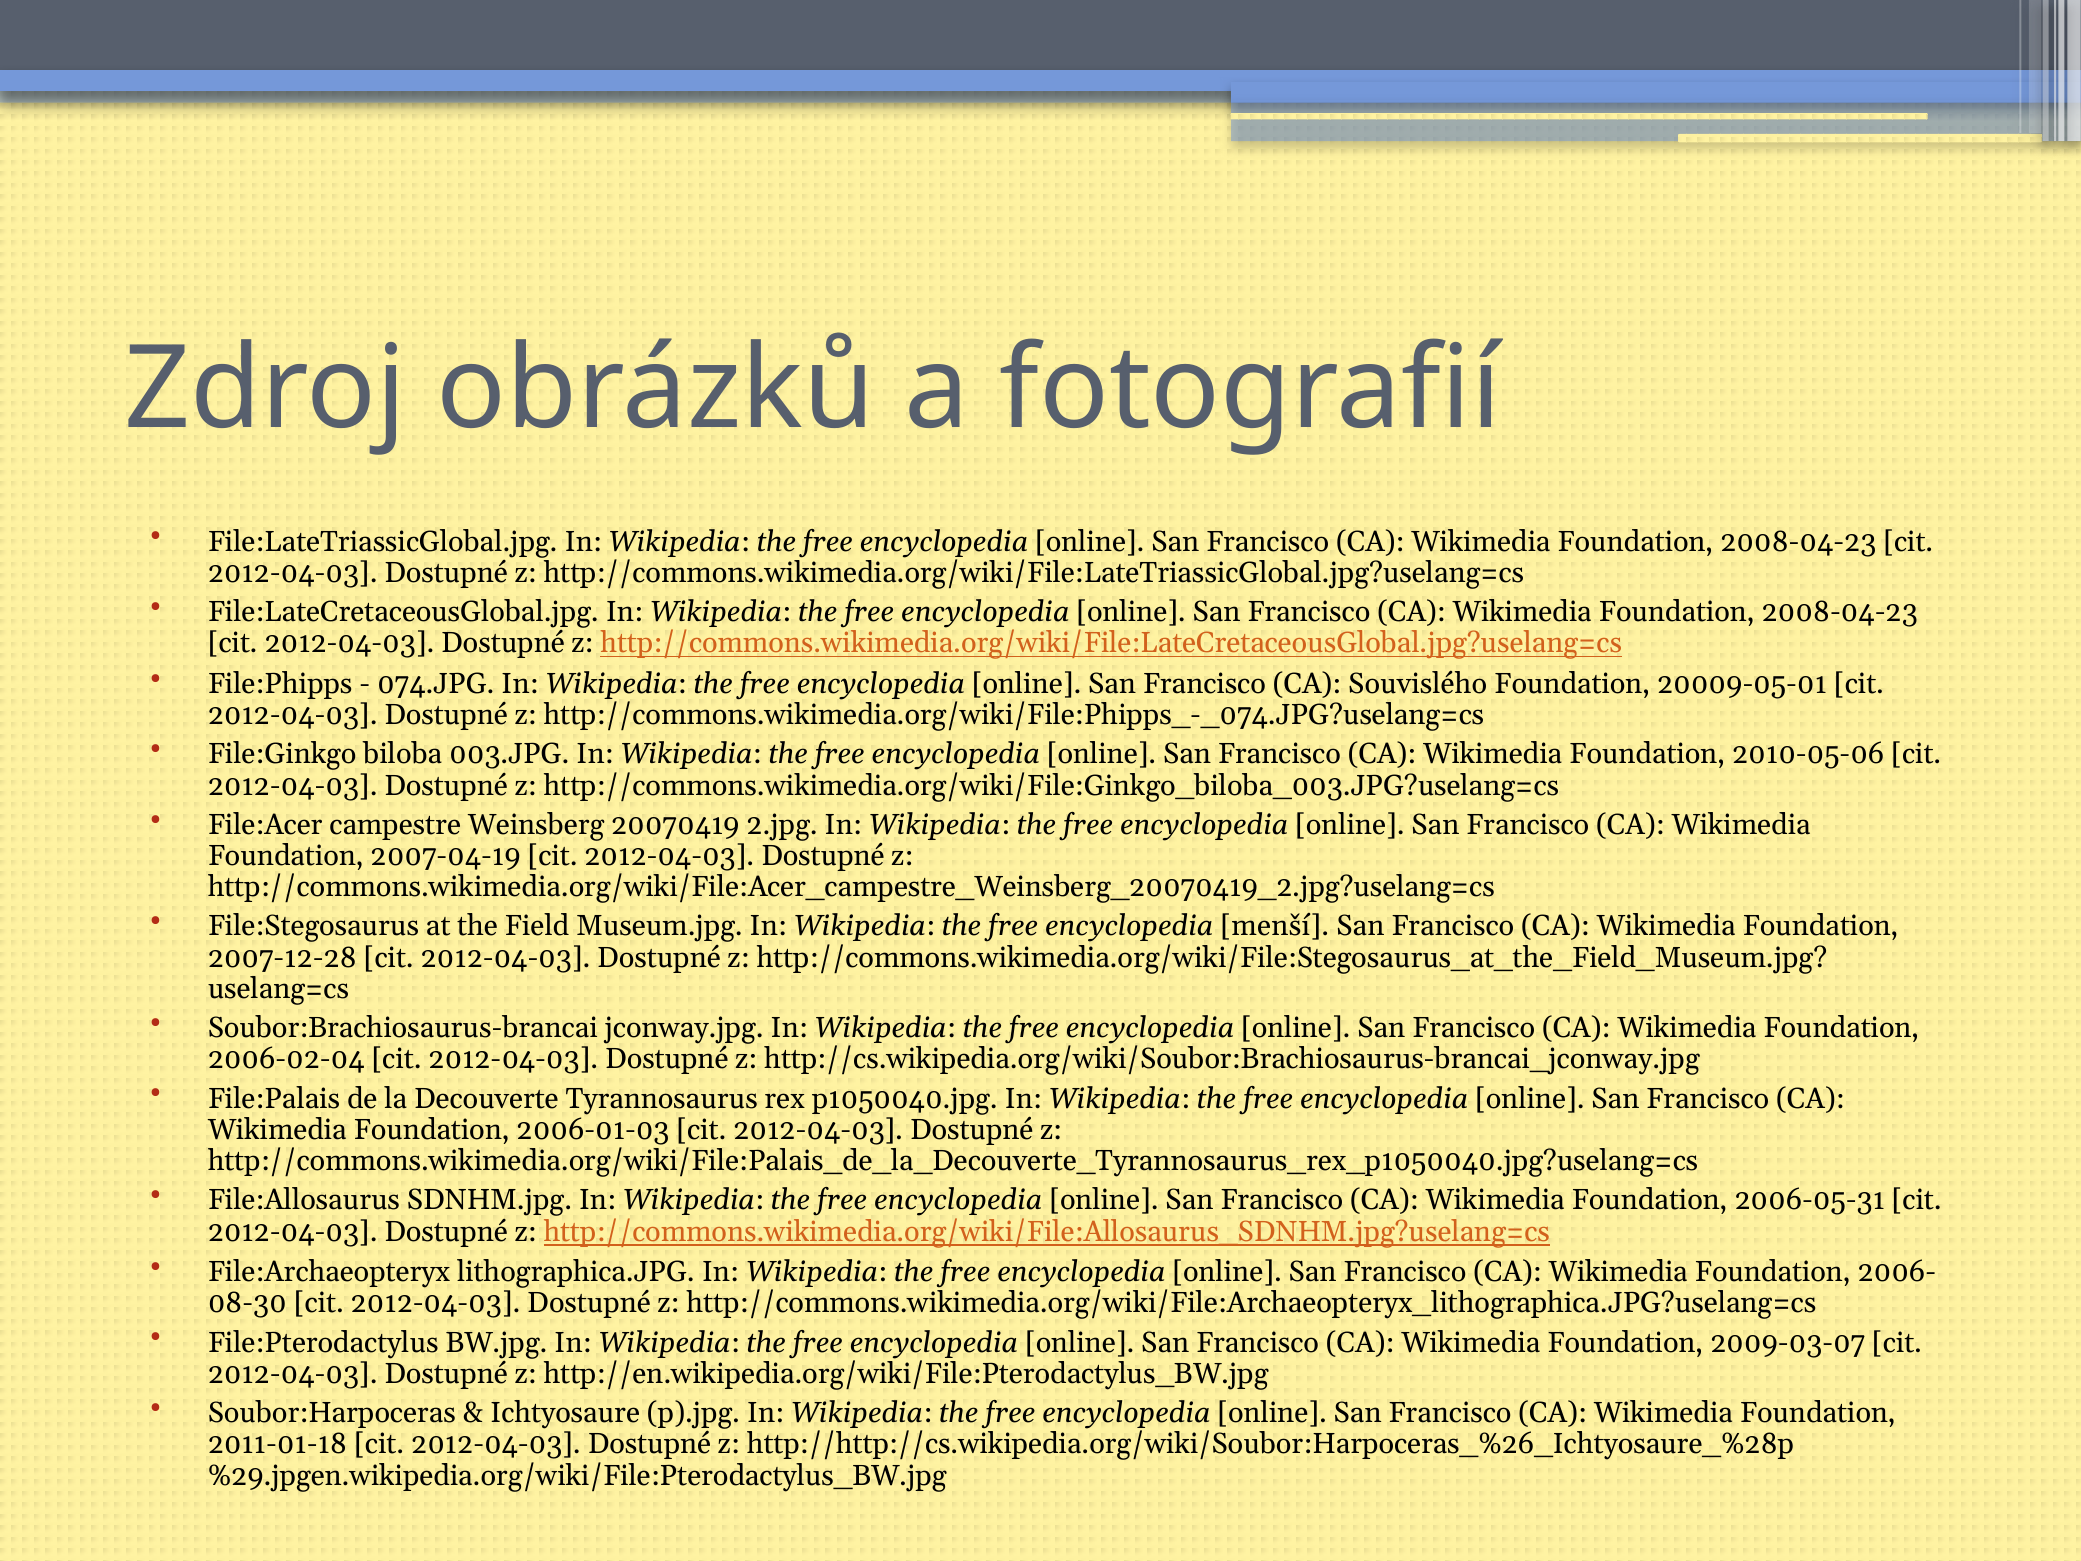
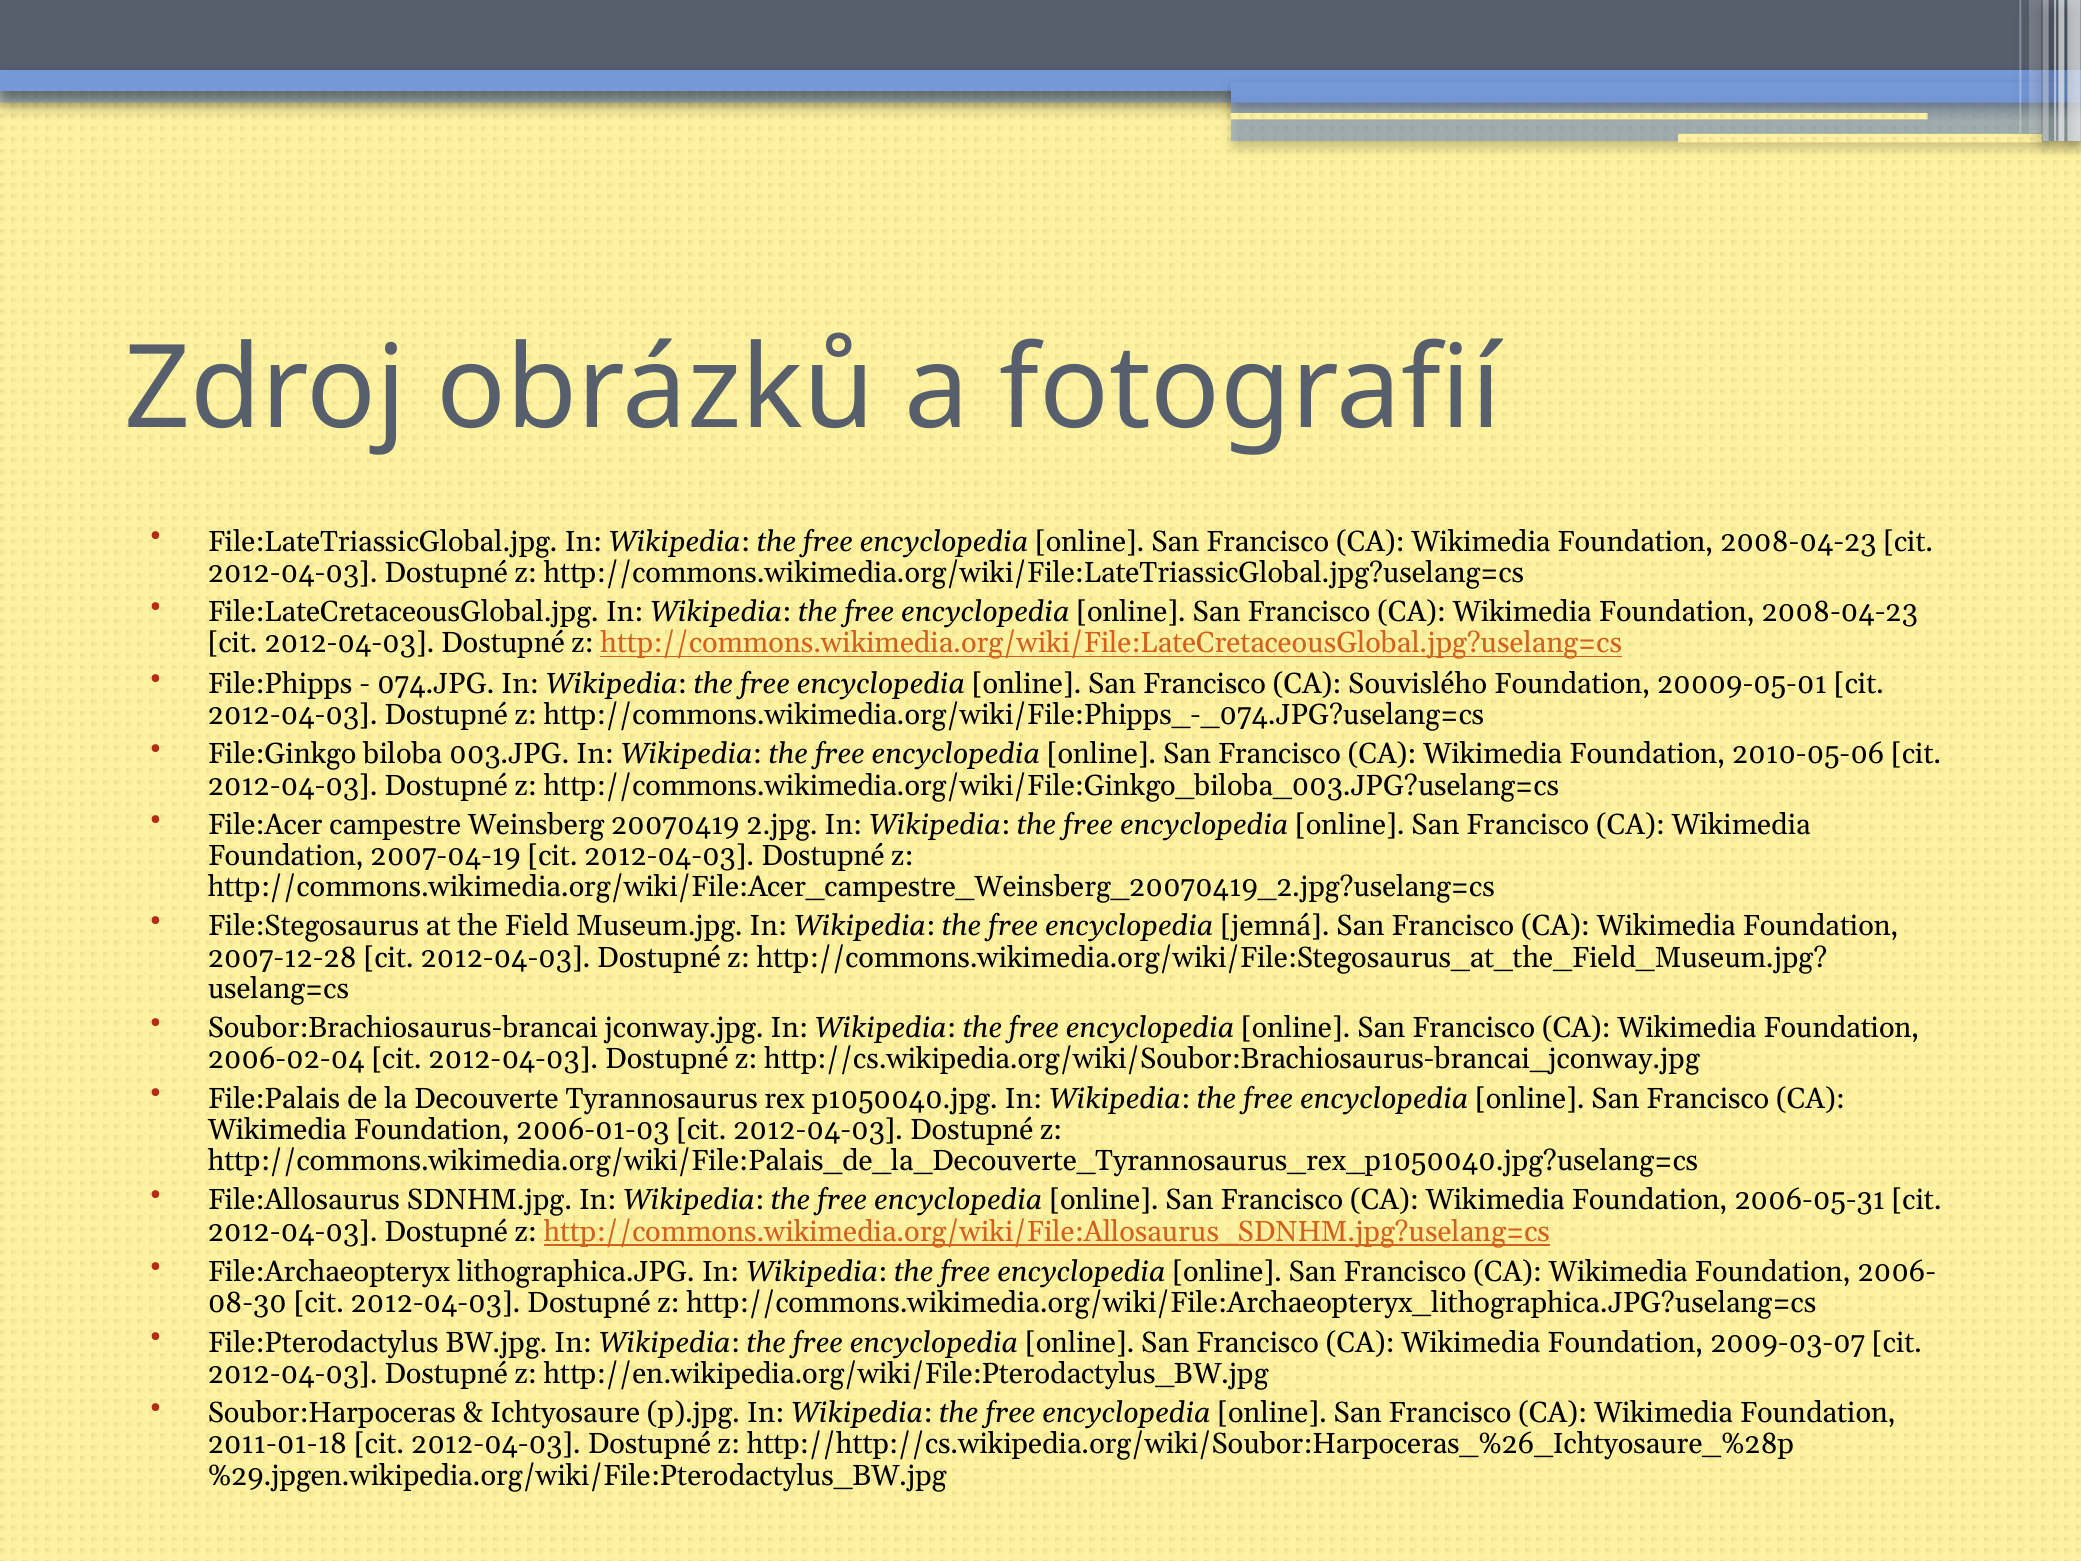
menší: menší -> jemná (1275, 926)
